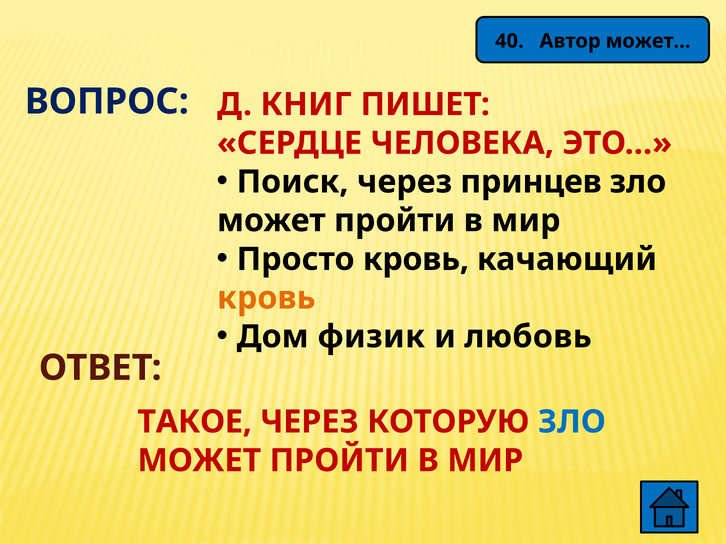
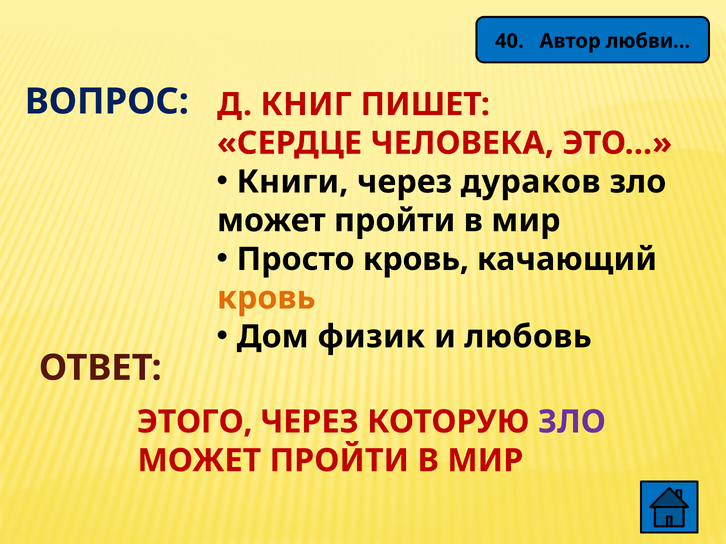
может…: может… -> любви… (648, 41)
Поиск: Поиск -> Книги (292, 182)
принцев: принцев -> дураков (531, 182)
ТАКОЕ: ТАКОЕ -> ЭТОГО (195, 422)
ЗЛО colour: blue -> purple (572, 422)
